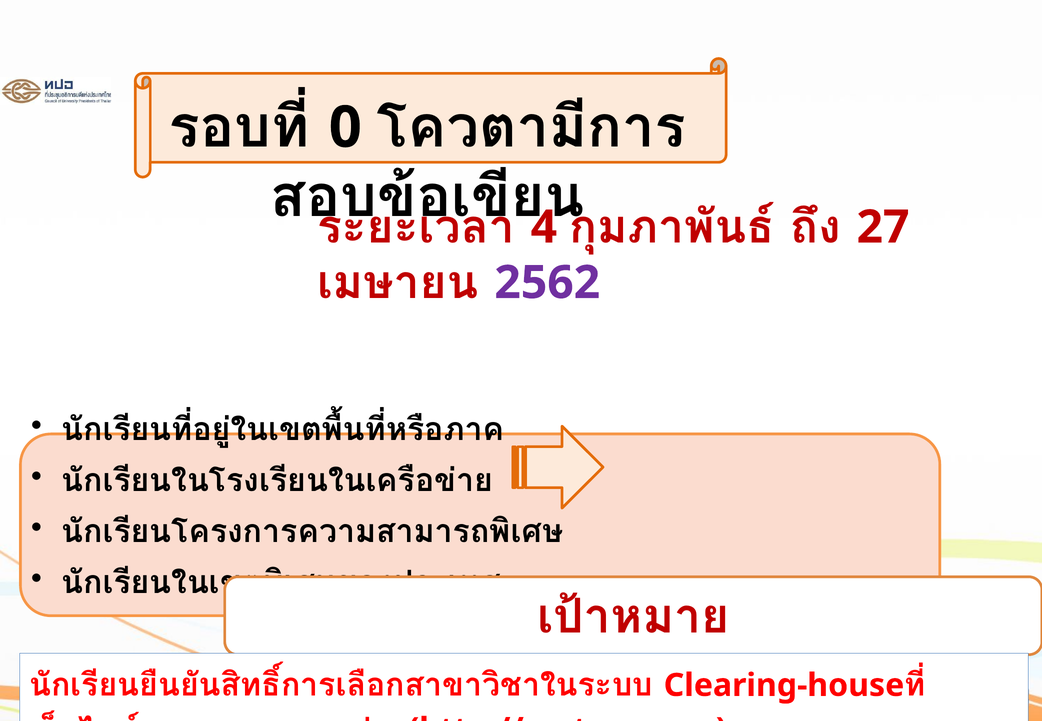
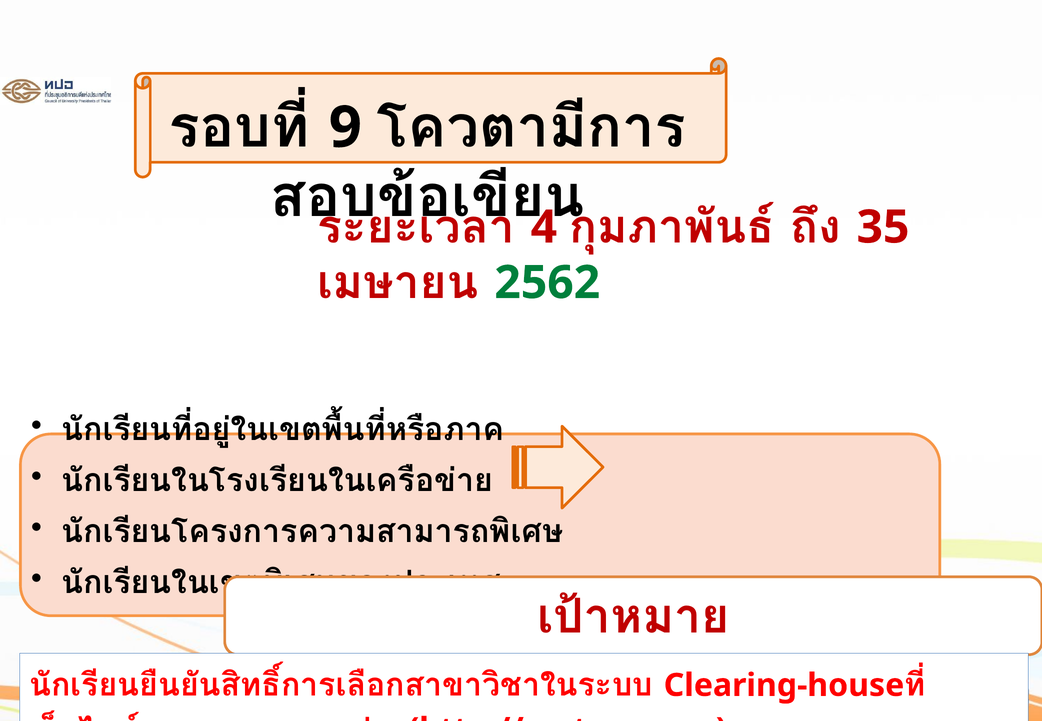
0: 0 -> 9 (345, 128)
27: 27 -> 35 (883, 227)
2562 colour: purple -> green (547, 283)
